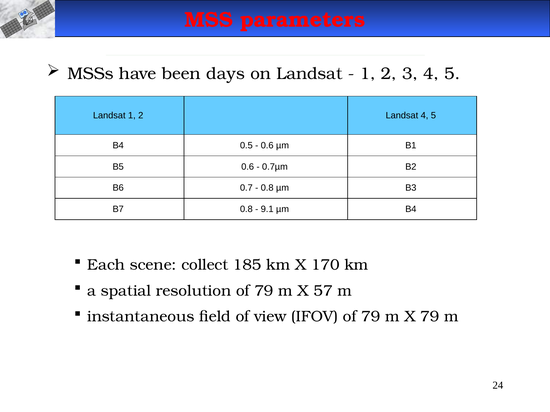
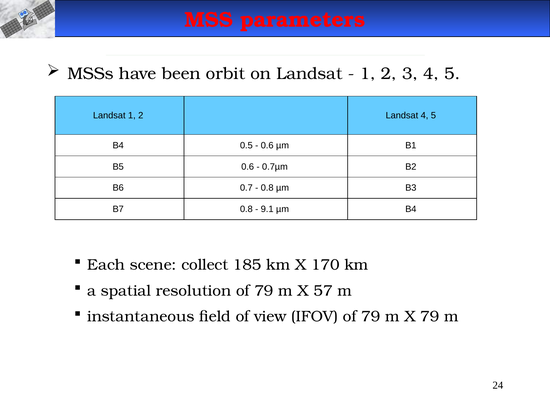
days: days -> orbit (226, 74)
